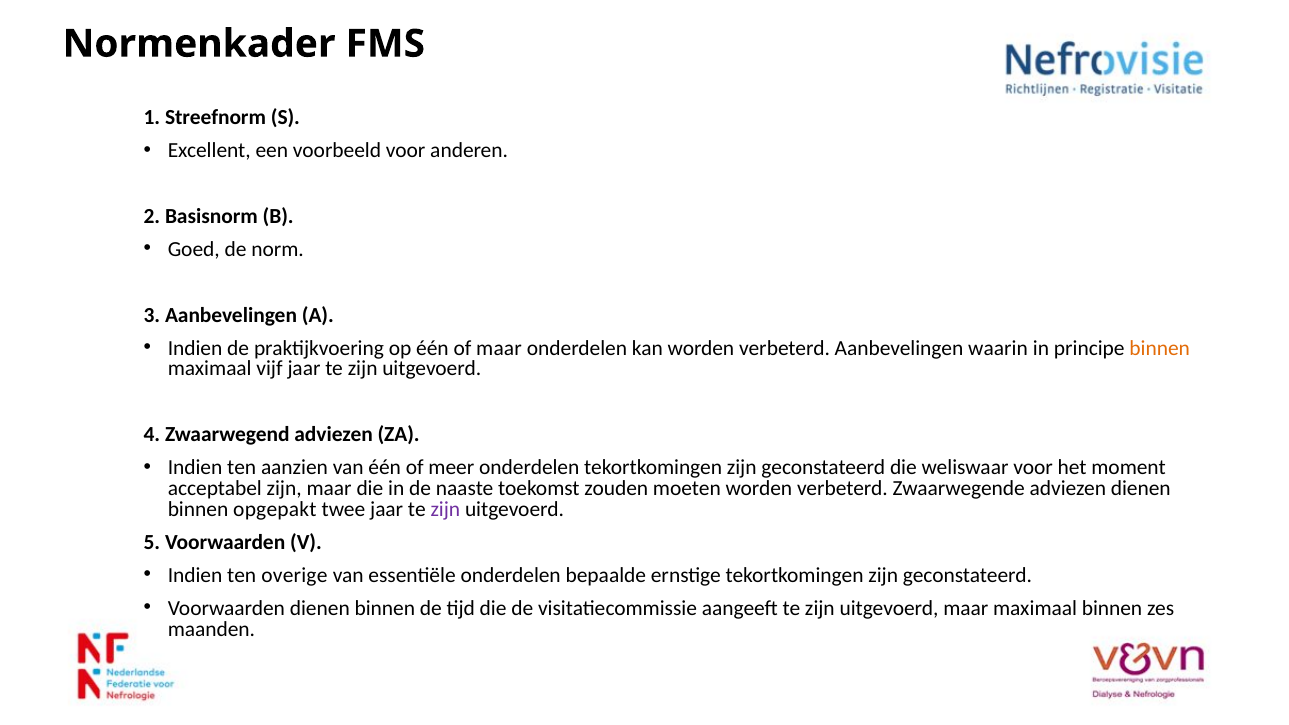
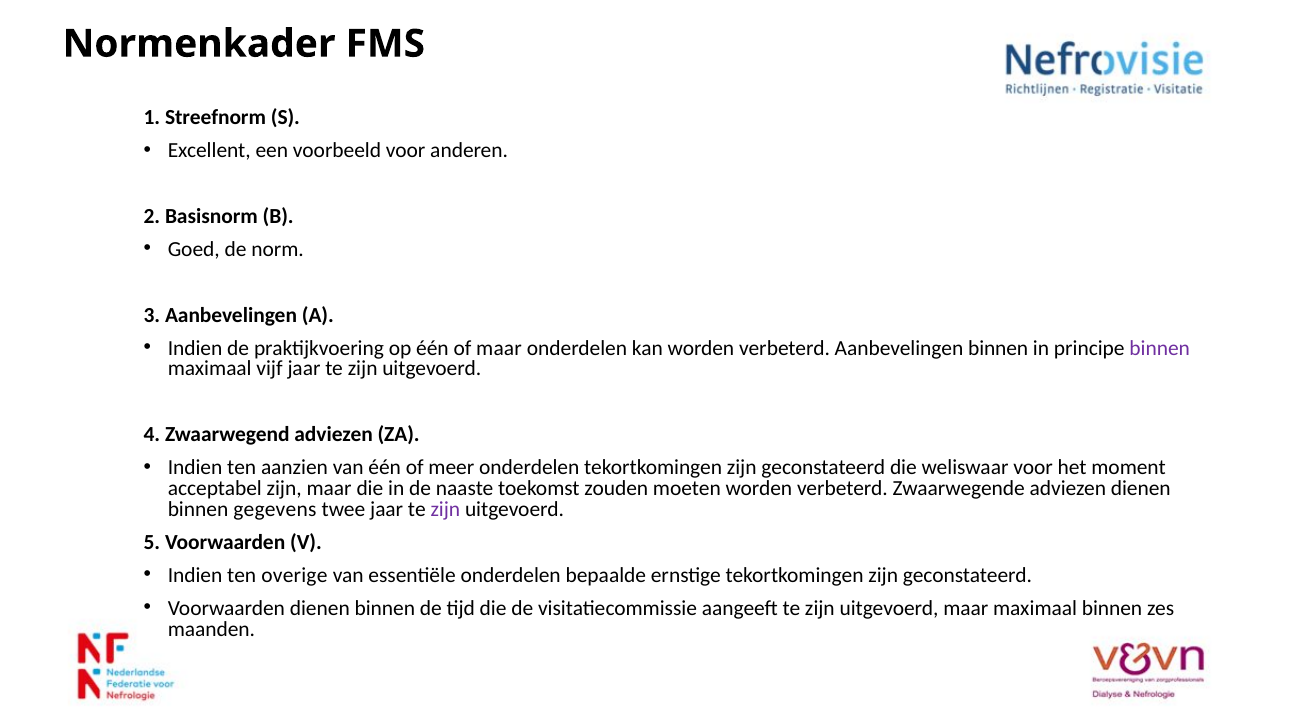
Aanbevelingen waarin: waarin -> binnen (998, 348)
binnen colour: orange -> purple (1160, 348)
opgepakt: opgepakt -> gegevens (275, 509)
